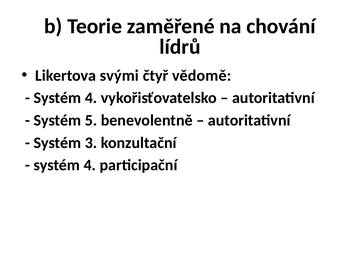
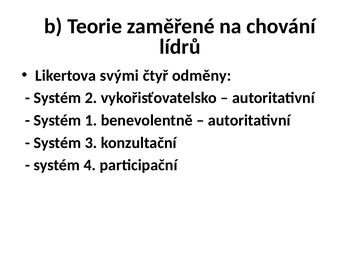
vědomě: vědomě -> odměny (202, 76)
4: 4 -> 2 (91, 98)
5: 5 -> 1 (91, 120)
